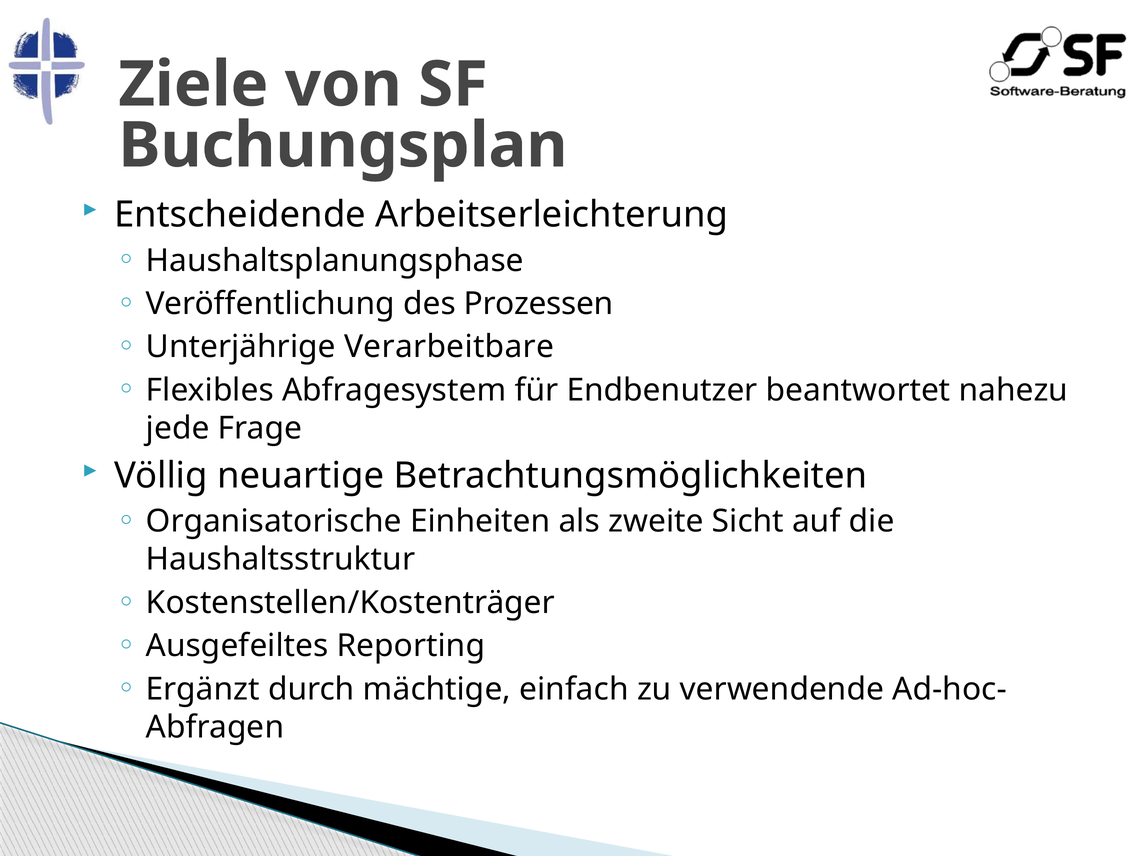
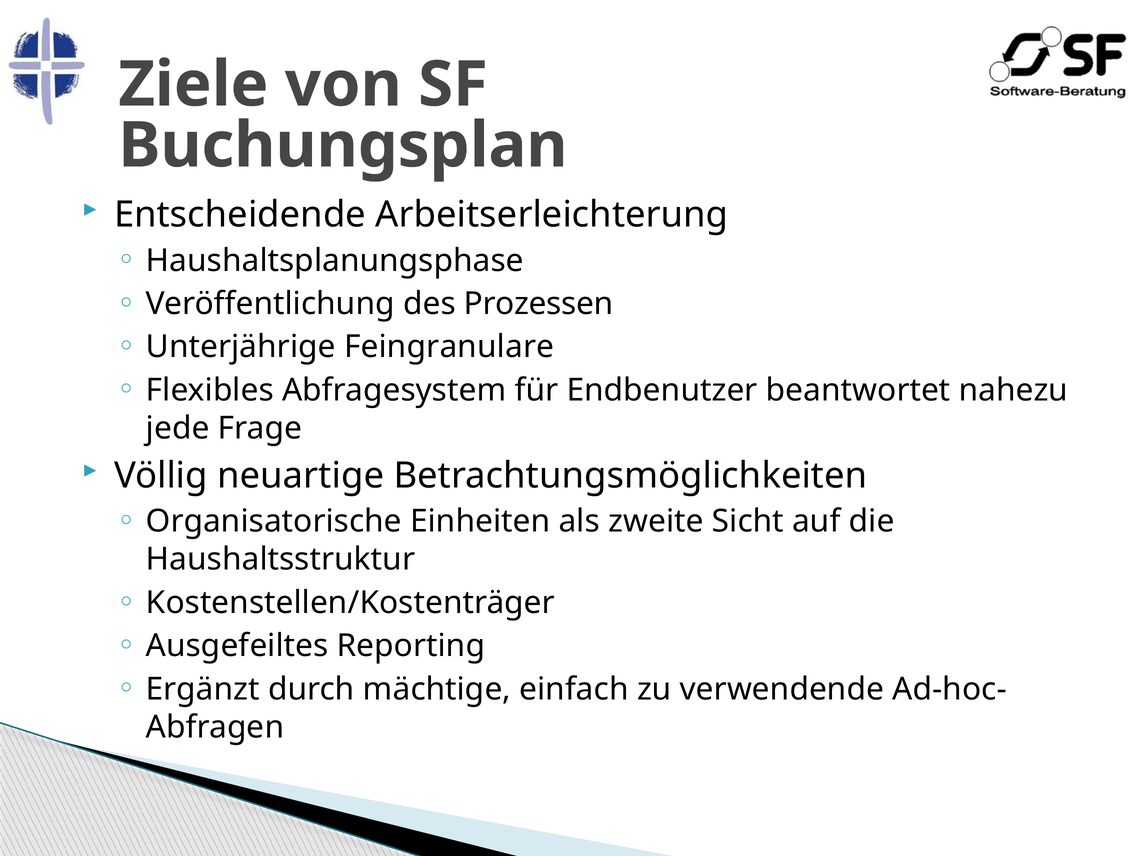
Verarbeitbare: Verarbeitbare -> Feingranulare (449, 347)
